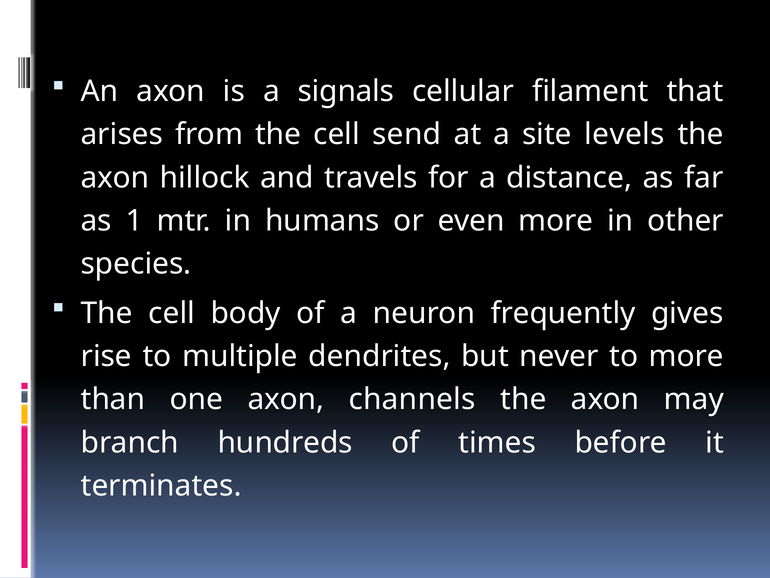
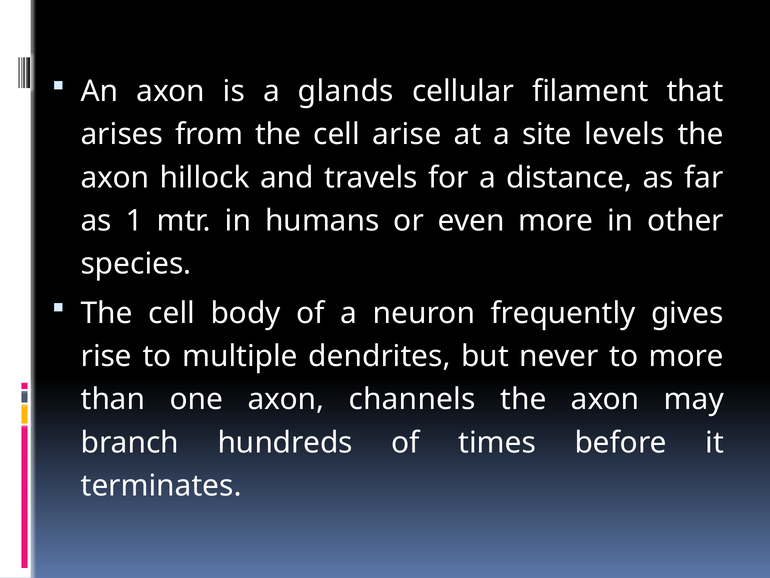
signals: signals -> glands (346, 91)
send: send -> arise (407, 134)
